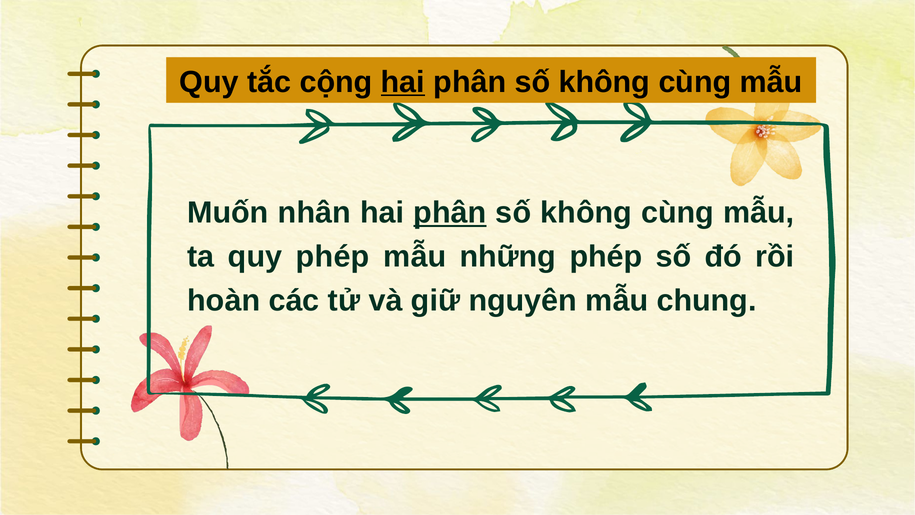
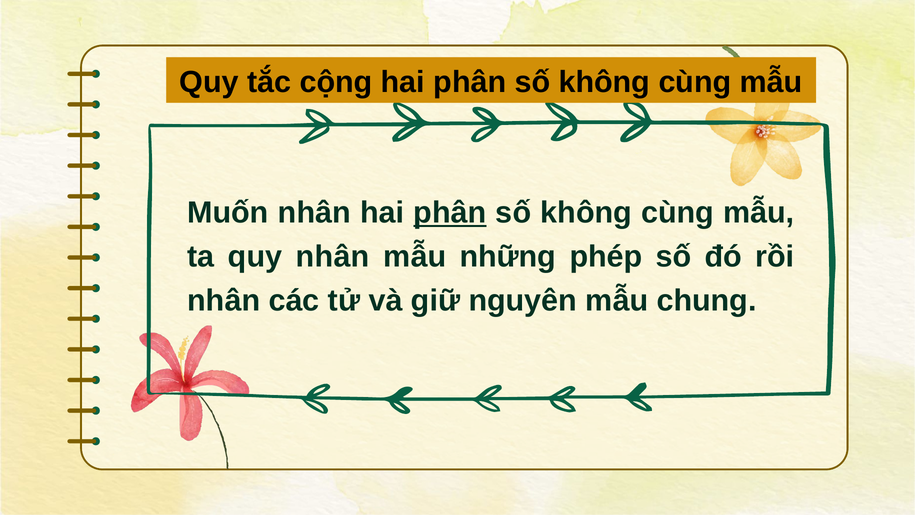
hai underline: present -> none (403, 82)
quy phép: phép -> nhân (333, 257)
hoàn: hoàn -> nhân (224, 300)
